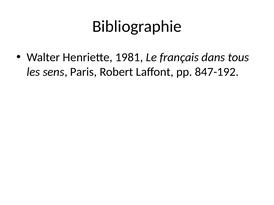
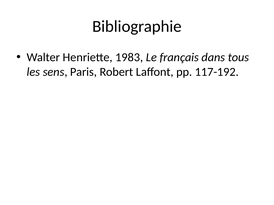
1981: 1981 -> 1983 (129, 57)
847-192: 847-192 -> 117-192 (217, 72)
